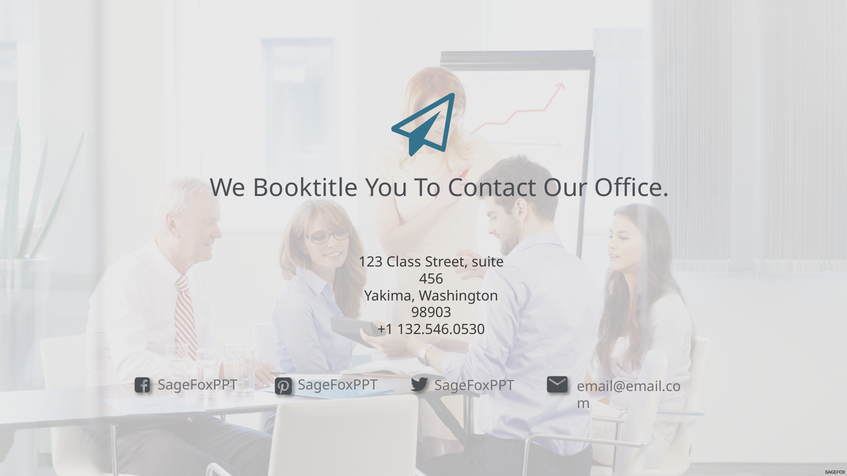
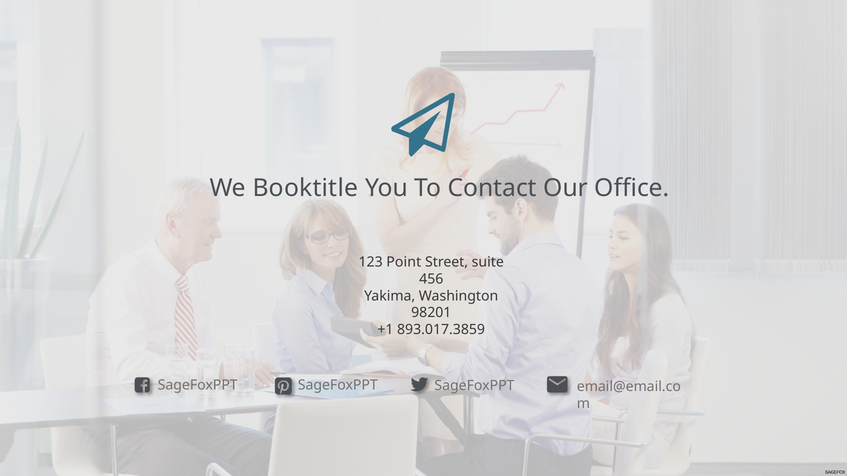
Class: Class -> Point (404, 262)
98903: 98903 -> 98201 (431, 313)
132.546.0530: 132.546.0530 -> 893.017.3859 (441, 330)
